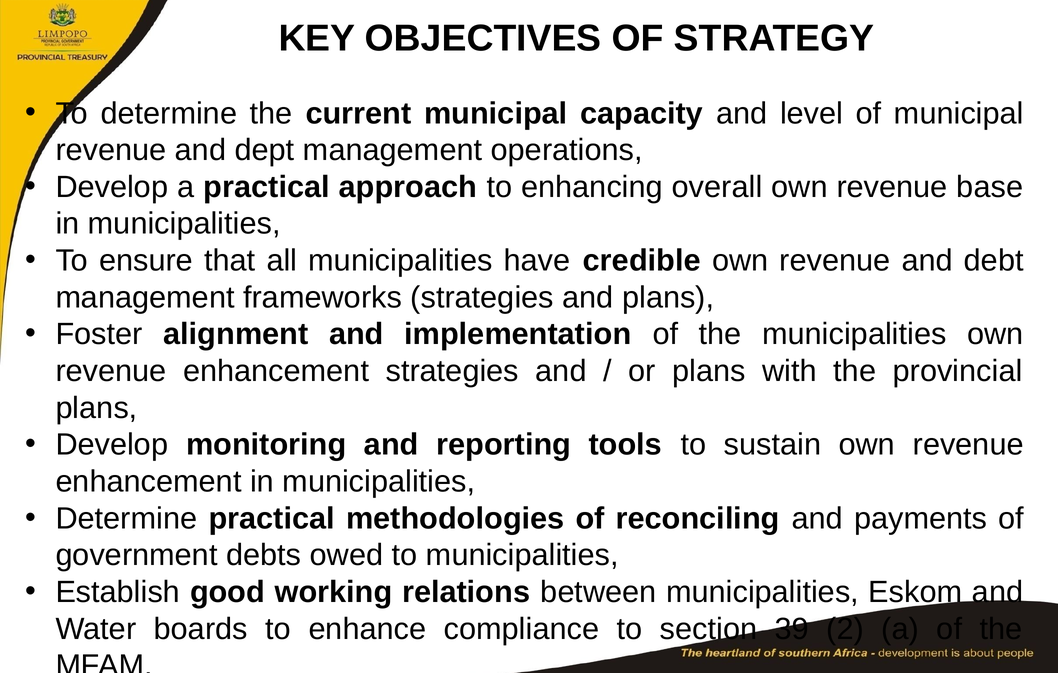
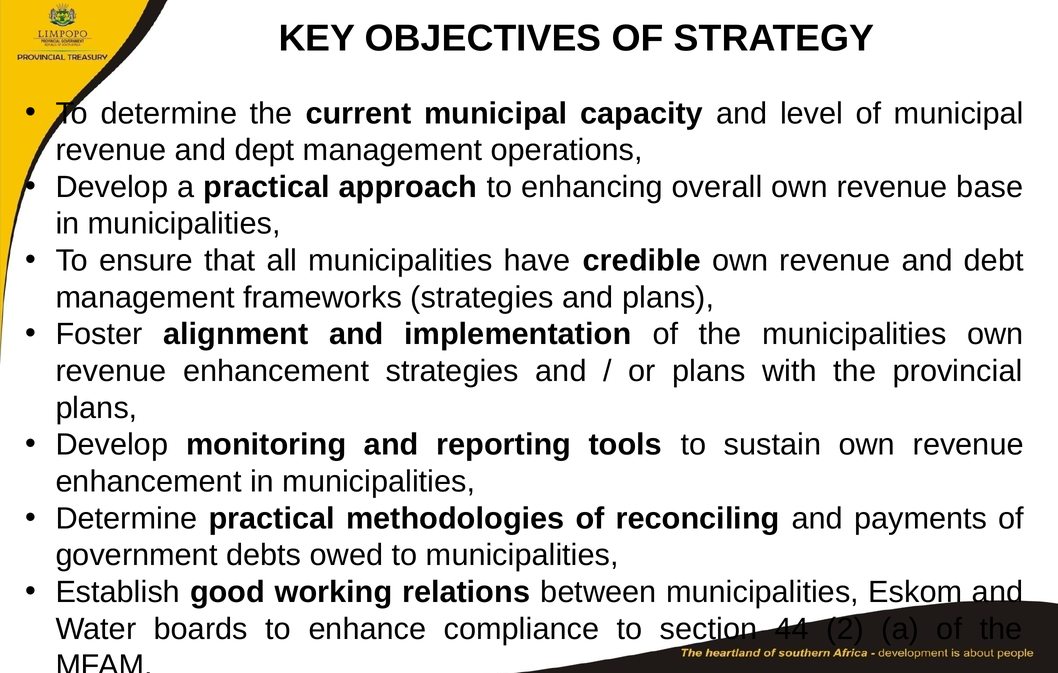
39: 39 -> 44 (792, 629)
